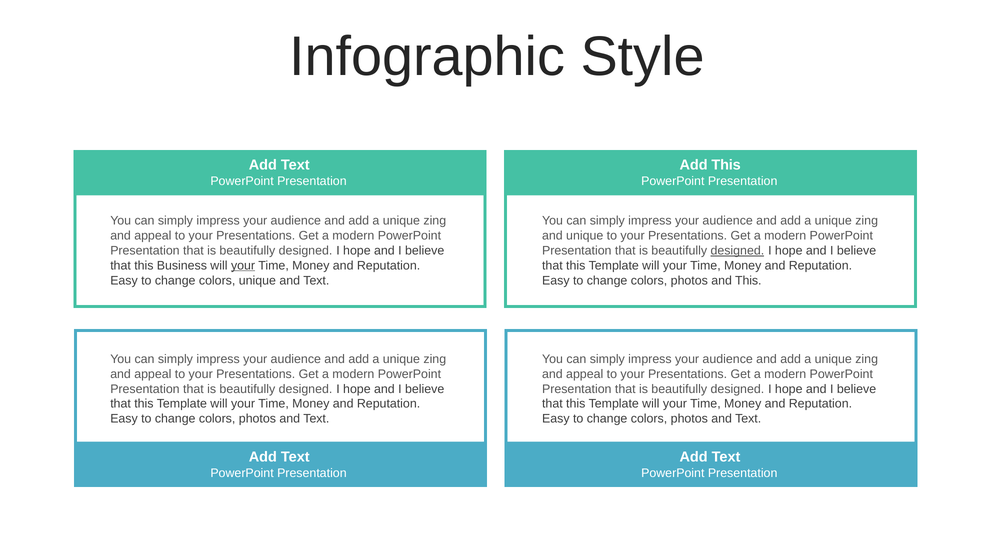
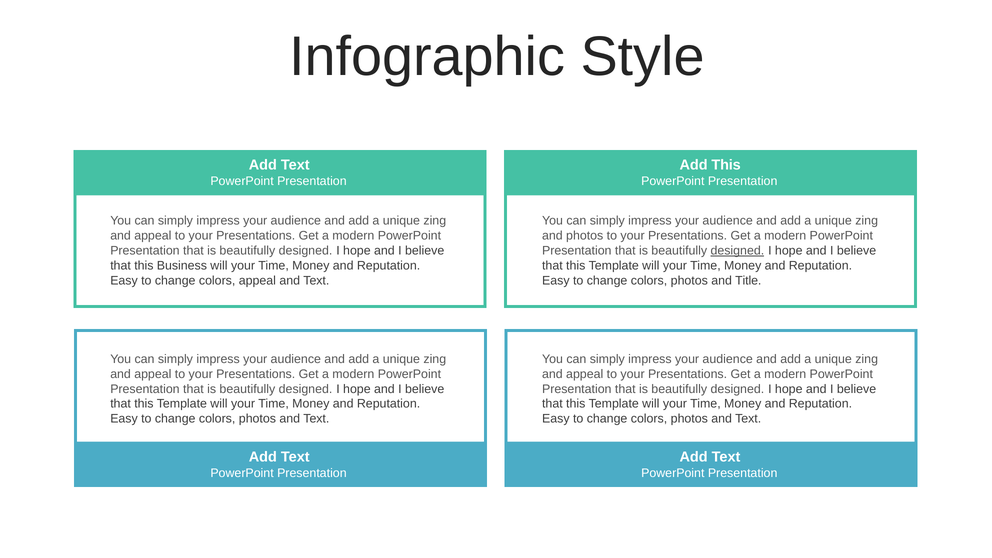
and unique: unique -> photos (585, 236)
your underline: present -> none (243, 266)
colors unique: unique -> appeal (257, 280)
and This: This -> Title (748, 280)
